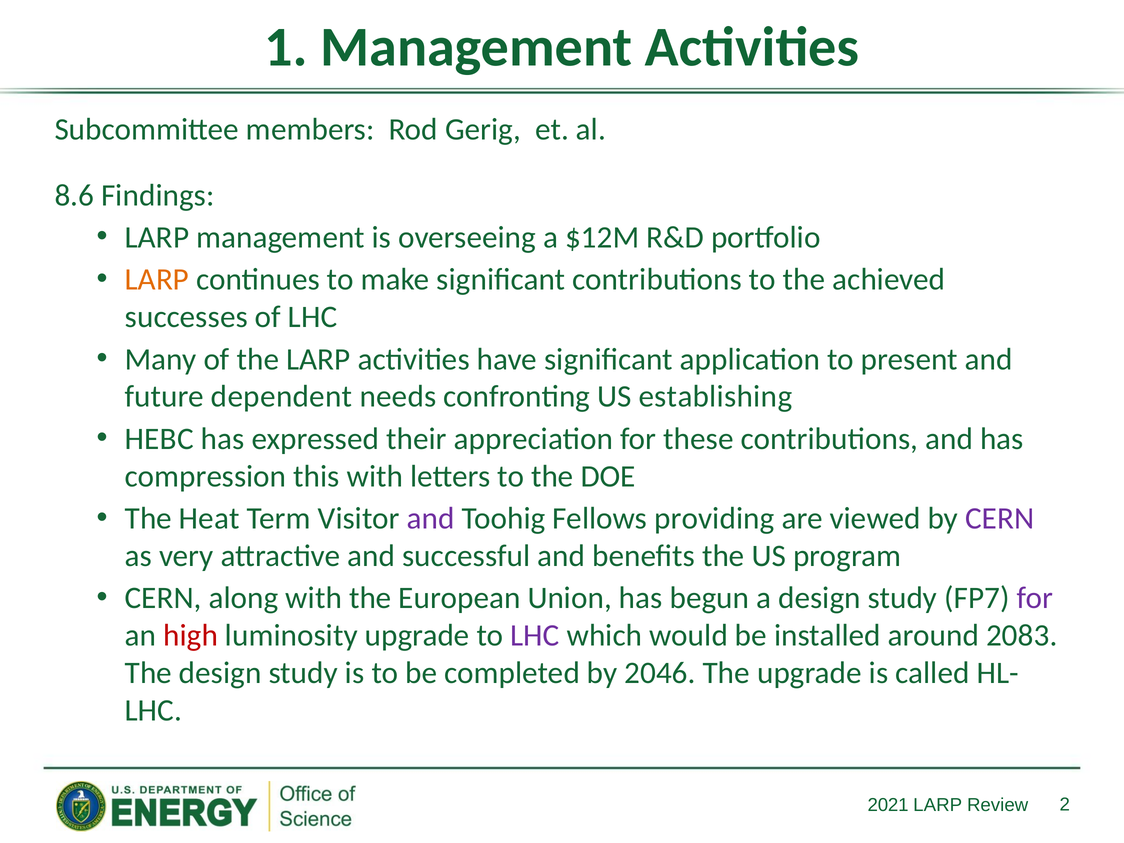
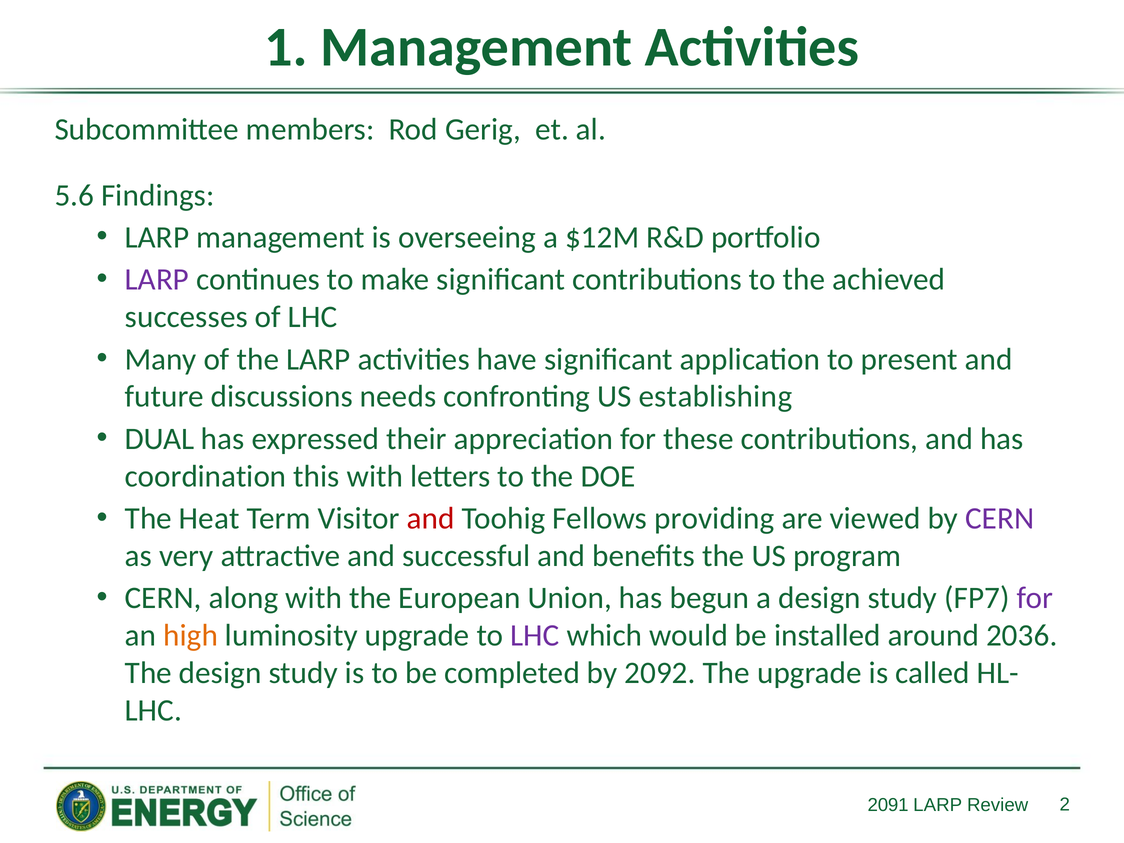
8.6: 8.6 -> 5.6 (74, 195)
LARP colour: orange -> purple (157, 280)
dependent: dependent -> discussions (282, 397)
HEBC: HEBC -> DUAL (159, 439)
compression: compression -> coordination (206, 476)
and colour: purple -> red (431, 519)
high colour: red -> orange (191, 636)
2083: 2083 -> 2036 (1022, 636)
2046: 2046 -> 2092 (660, 673)
2021: 2021 -> 2091 (888, 805)
